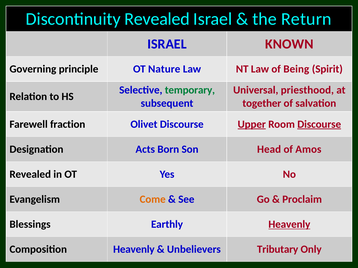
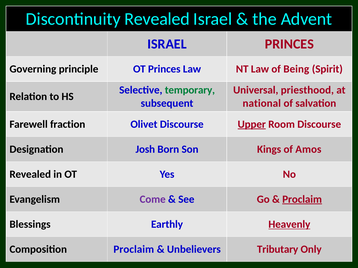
Return: Return -> Advent (306, 19)
ISRAEL KNOWN: KNOWN -> PRINCES (289, 44)
OT Nature: Nature -> Princes (164, 69)
together: together -> national (262, 103)
Discourse underline: present -> none (319, 124)
Acts: Acts -> Josh (145, 149)
Head: Head -> Kings (269, 149)
Come colour: orange -> purple (153, 200)
Proclaim underline: none -> present (302, 200)
Composition Heavenly: Heavenly -> Proclaim (134, 250)
